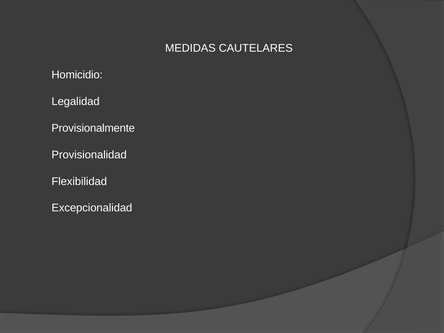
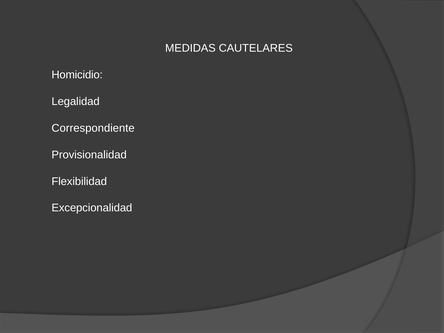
Provisionalmente: Provisionalmente -> Correspondiente (93, 128)
